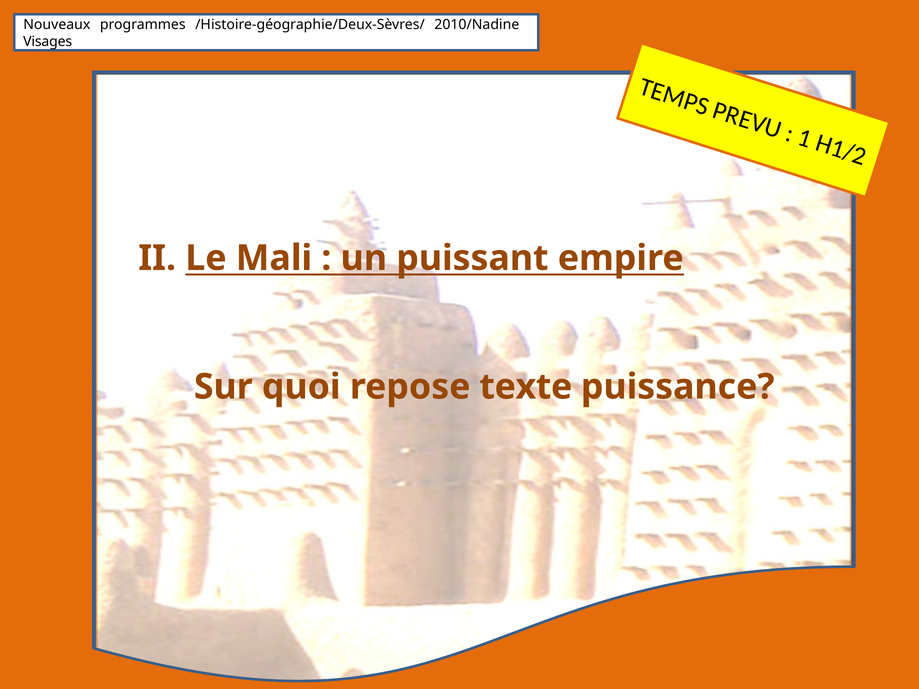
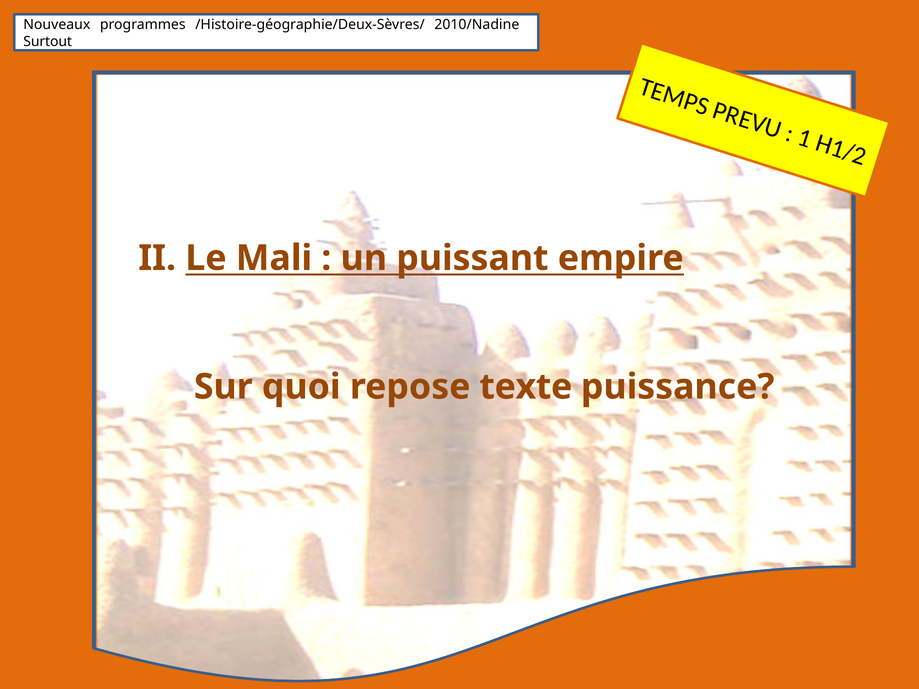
Visages: Visages -> Surtout (48, 42)
